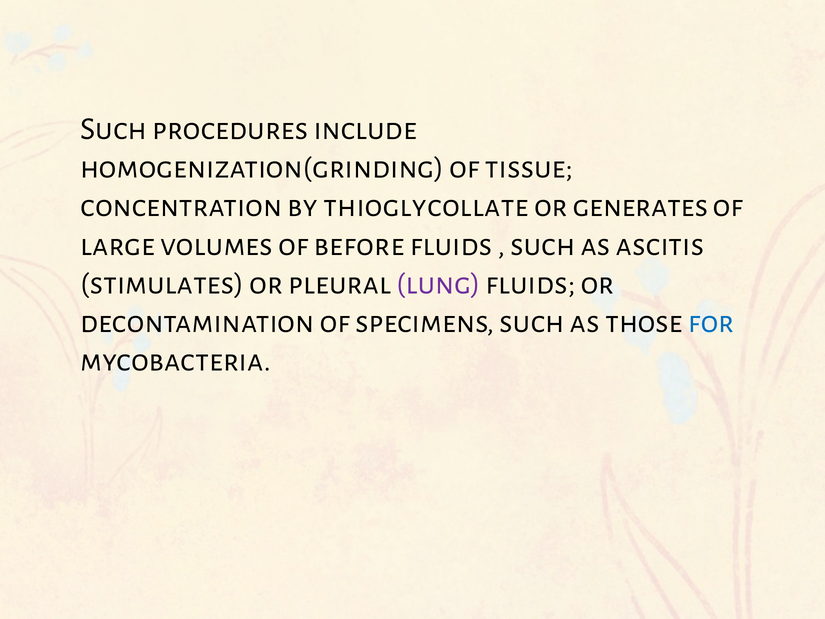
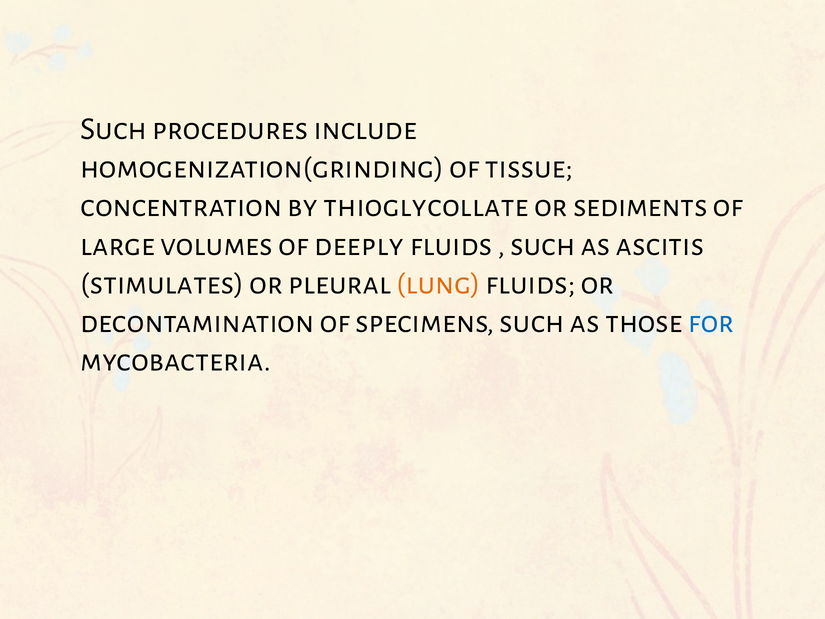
generates: generates -> sediments (640, 206)
before: before -> deeply (359, 244)
lung colour: purple -> orange (439, 283)
